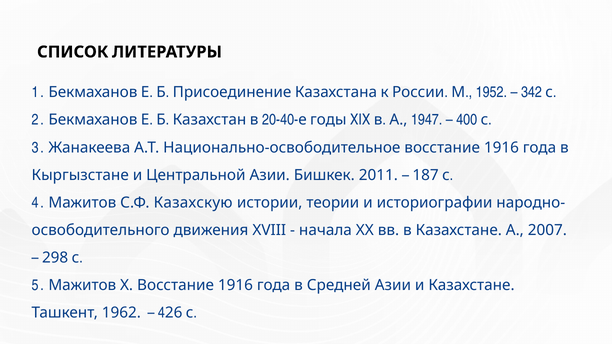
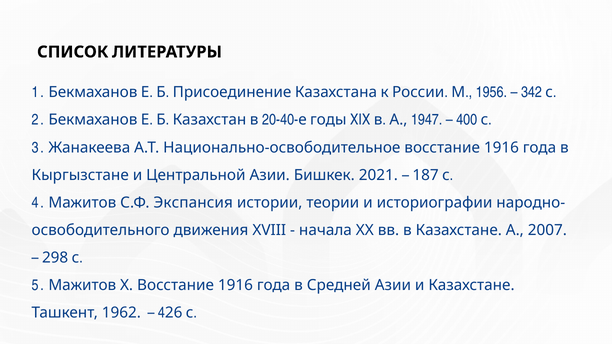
1952: 1952 -> 1956 (491, 93)
2011: 2011 -> 2021 (378, 175)
Казахскую: Казахскую -> Экспансия (193, 203)
